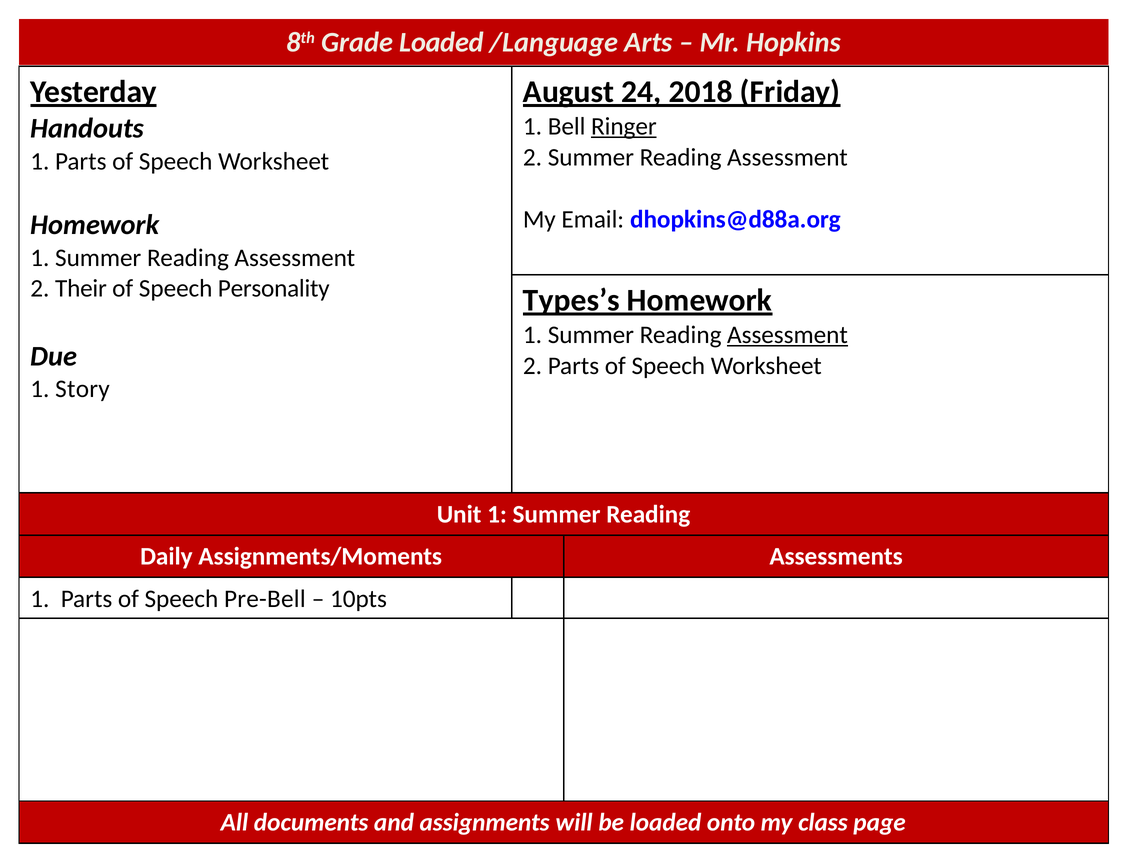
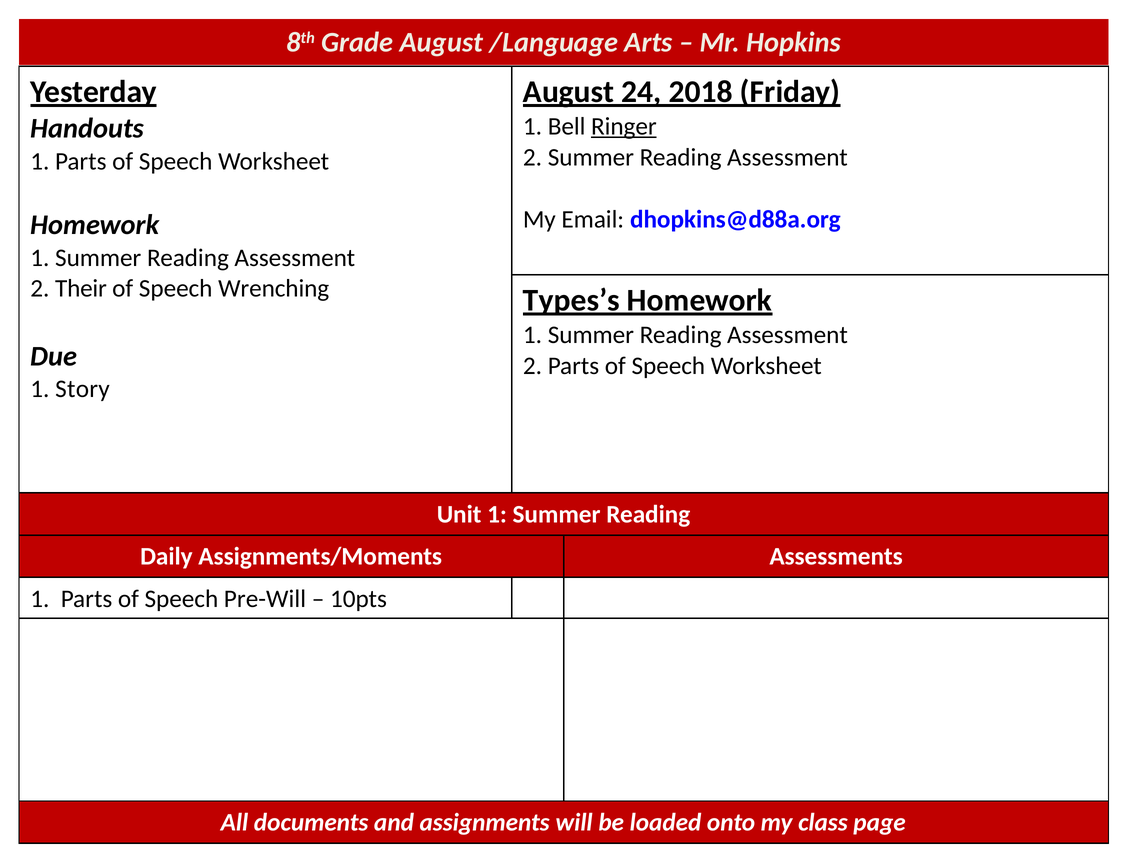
Grade Loaded: Loaded -> August (441, 42)
Personality: Personality -> Wrenching (274, 288)
Assessment underline: present -> none (787, 335)
Pre-Bell: Pre-Bell -> Pre-Will (265, 599)
